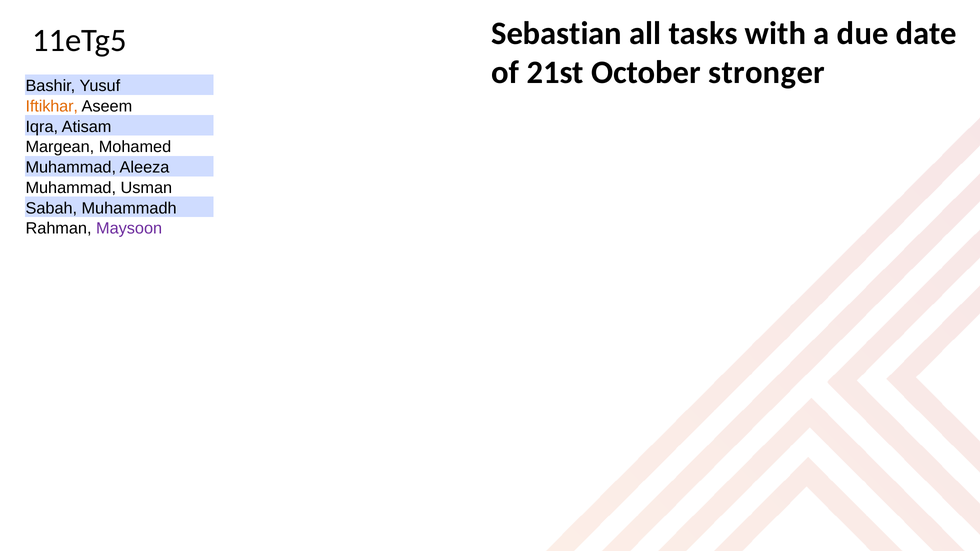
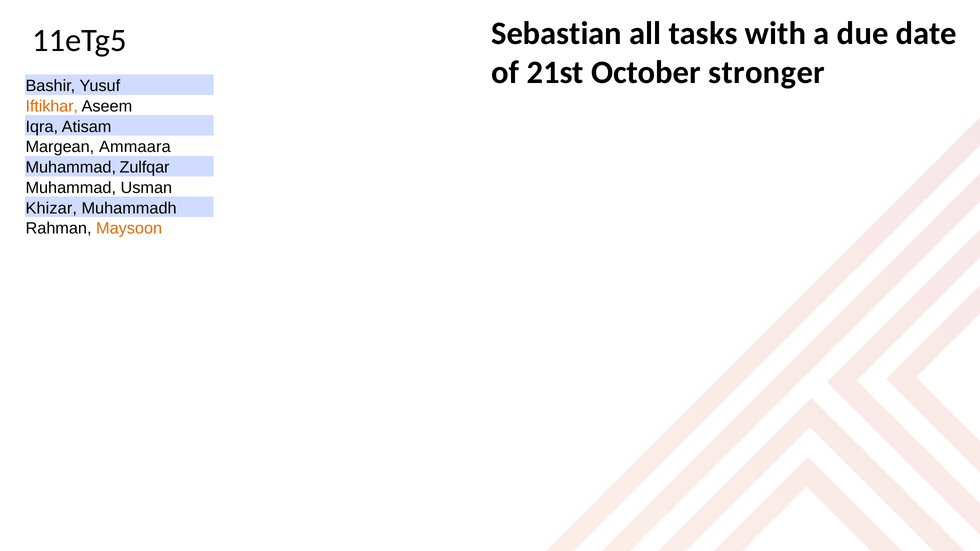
Mohamed: Mohamed -> Ammaara (135, 147)
Aleeza: Aleeza -> Zulfqar (145, 168)
Sabah: Sabah -> Khizar (51, 208)
Maysoon colour: purple -> orange (129, 229)
